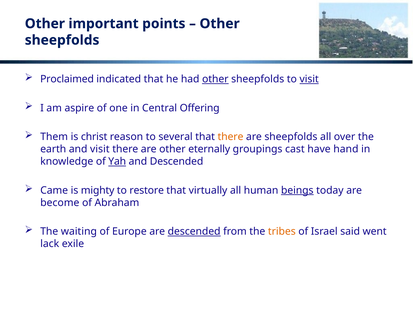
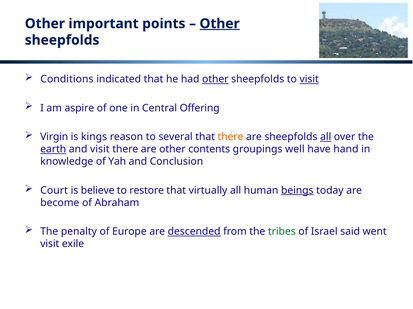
Other underline: none -> present (220, 24)
Proclaimed: Proclaimed -> Conditions (67, 79)
Them: Them -> Virgin (54, 137)
christ: christ -> kings (94, 137)
all underline: none -> present (326, 137)
earth underline: none -> present (53, 150)
eternally: eternally -> contents (209, 150)
cast: cast -> well (295, 150)
Yah underline: present -> none (117, 162)
and Descended: Descended -> Conclusion (176, 162)
Came: Came -> Court (54, 191)
mighty: mighty -> believe (98, 191)
waiting: waiting -> penalty (79, 232)
tribes colour: orange -> green (282, 232)
lack: lack -> visit (50, 244)
